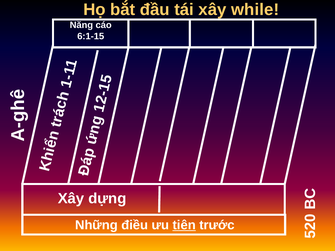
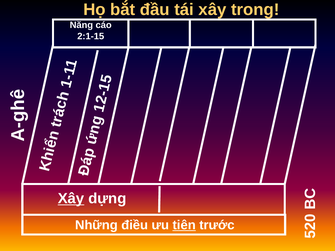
while: while -> trong (255, 10)
6:1-15: 6:1-15 -> 2:1-15 (91, 36)
Xây underline: none -> present (71, 199)
